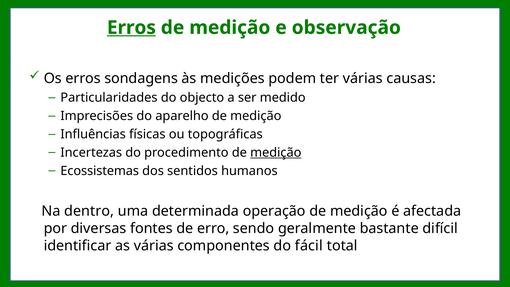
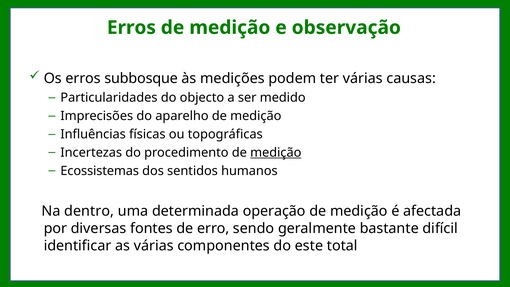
Erros underline: present -> none (131, 28)
sondagens: sondagens -> subbosque (141, 78)
fácil: fácil -> este (309, 246)
